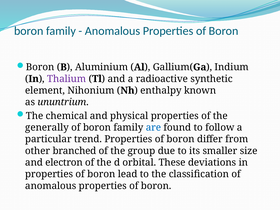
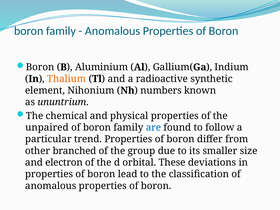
Thalium colour: purple -> orange (67, 79)
enthalpy: enthalpy -> numbers (161, 90)
generally: generally -> unpaired (47, 127)
